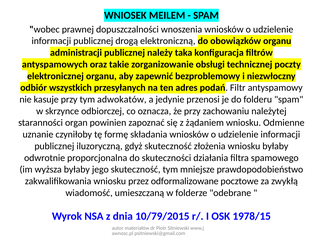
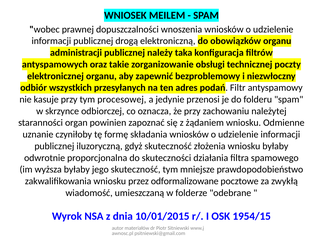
adwokatów: adwokatów -> procesowej (122, 99)
10/79/2015: 10/79/2015 -> 10/01/2015 (162, 216)
1978/15: 1978/15 -> 1954/15 (252, 216)
